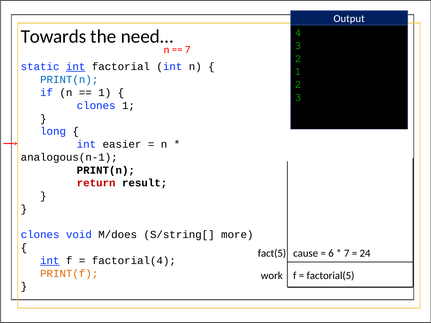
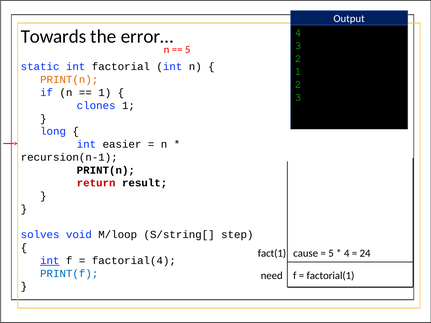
need…: need… -> error… (147, 37)
7: 7 -> 5 (188, 50)
int underline: present -> none (76, 67)
PRINT(n colour: blue -> orange (69, 80)
analogous(n-1: analogous(n-1 -> recursion(n-1 (69, 157)
clones: clones -> solves (40, 235)
M/does: M/does -> M/loop (118, 235)
more: more -> step (237, 235)
fact(5: fact(5 -> fact(1 (272, 254)
6: 6 -> 5 (331, 254)
7: 7 -> 4 (347, 254)
PRINT(f colour: orange -> blue (69, 274)
work: work -> need (272, 276)
factorial(5: factorial(5 -> factorial(1 (331, 276)
